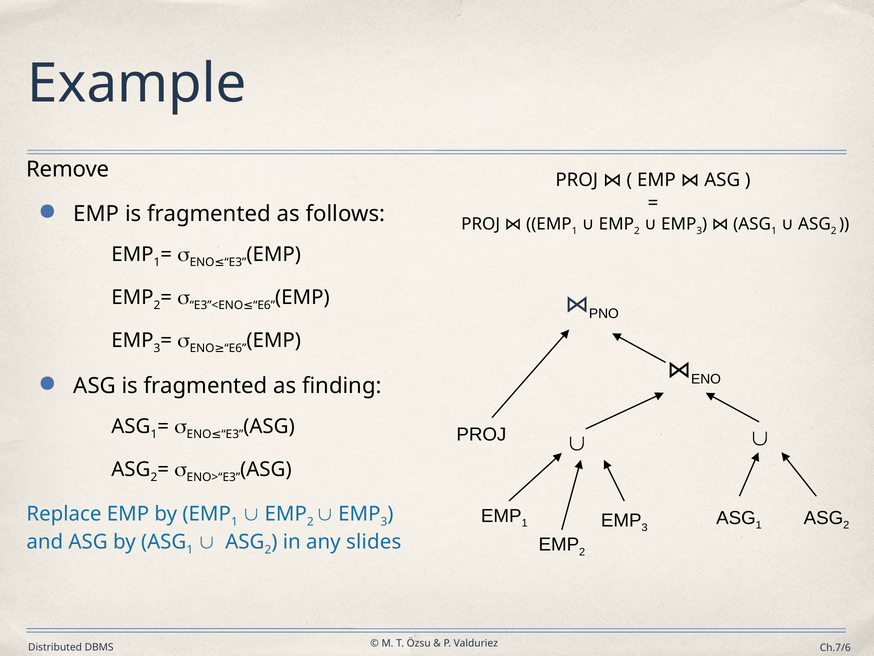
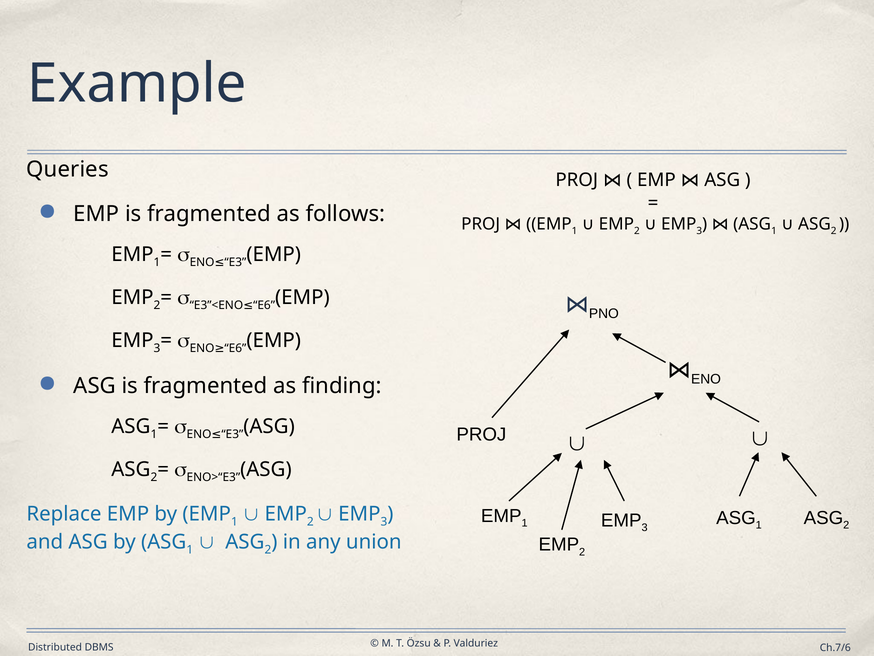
Remove: Remove -> Queries (68, 169)
slides: slides -> union (374, 541)
